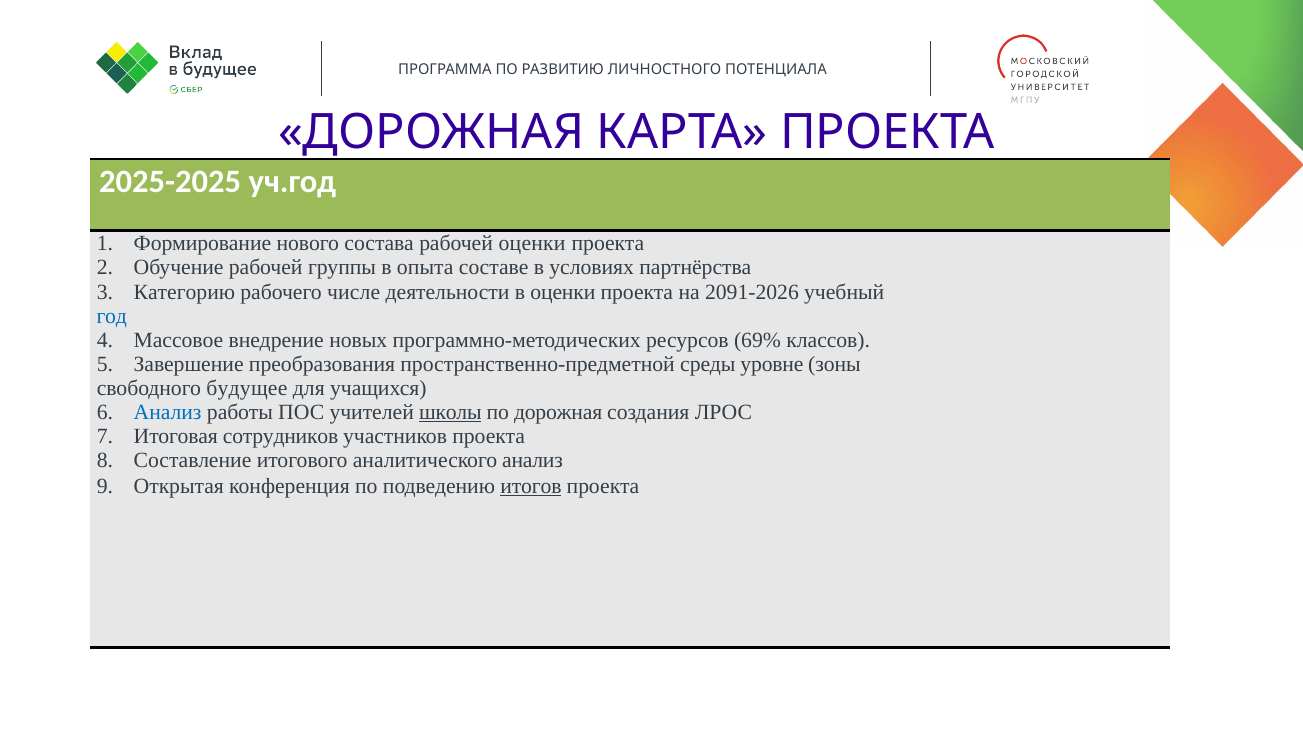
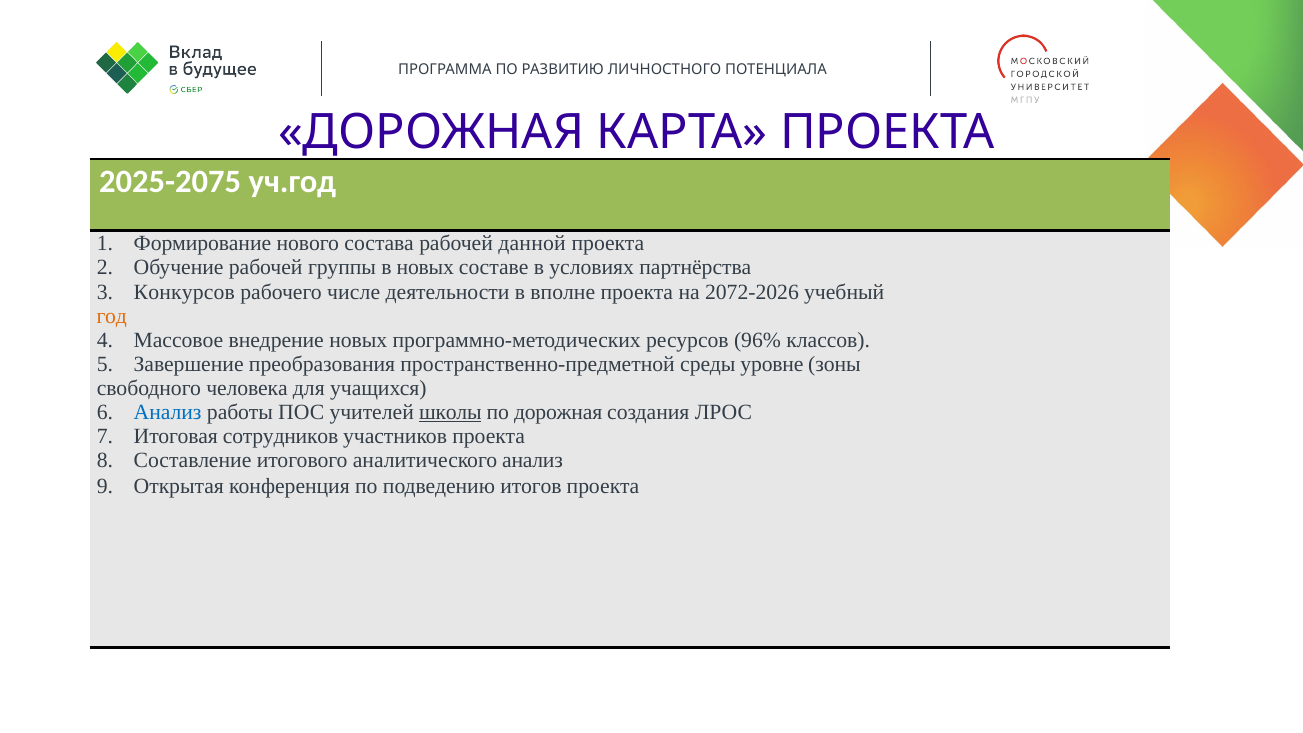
2025-2025: 2025-2025 -> 2025-2075 (170, 182)
рабочей оценки: оценки -> данной (532, 244)
в опыта: опыта -> новых (425, 268)
Категорию: Категорию -> Конкурсов (184, 292)
в оценки: оценки -> вполне (563, 292)
2091-2026: 2091-2026 -> 2072-2026 (752, 292)
год colour: blue -> orange (112, 316)
69%: 69% -> 96% (758, 340)
будущее: будущее -> человека (247, 388)
итогов underline: present -> none (531, 486)
